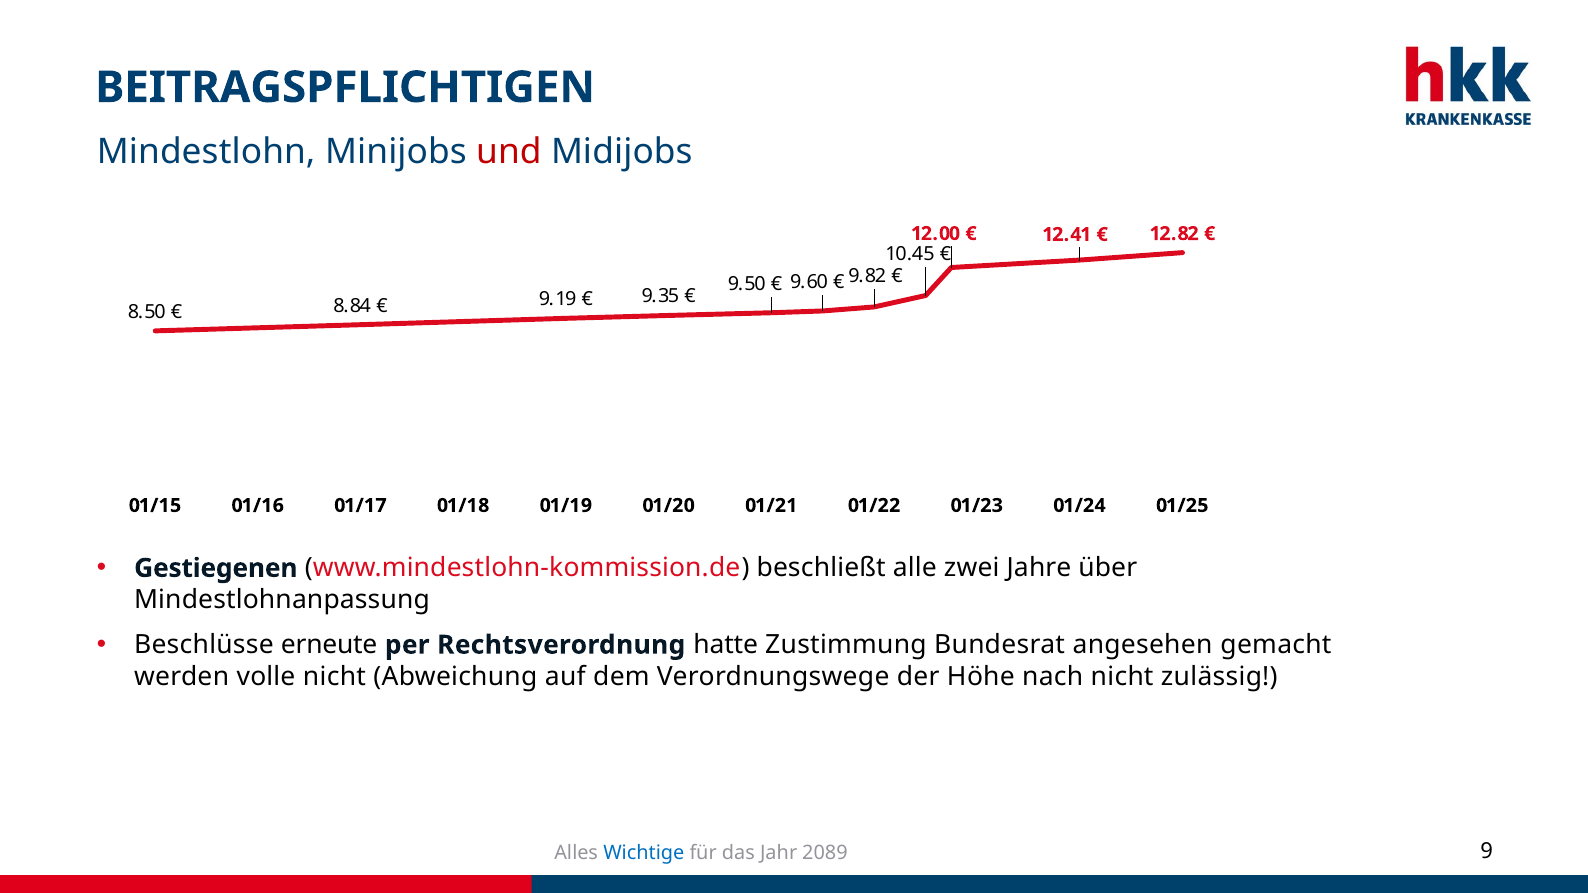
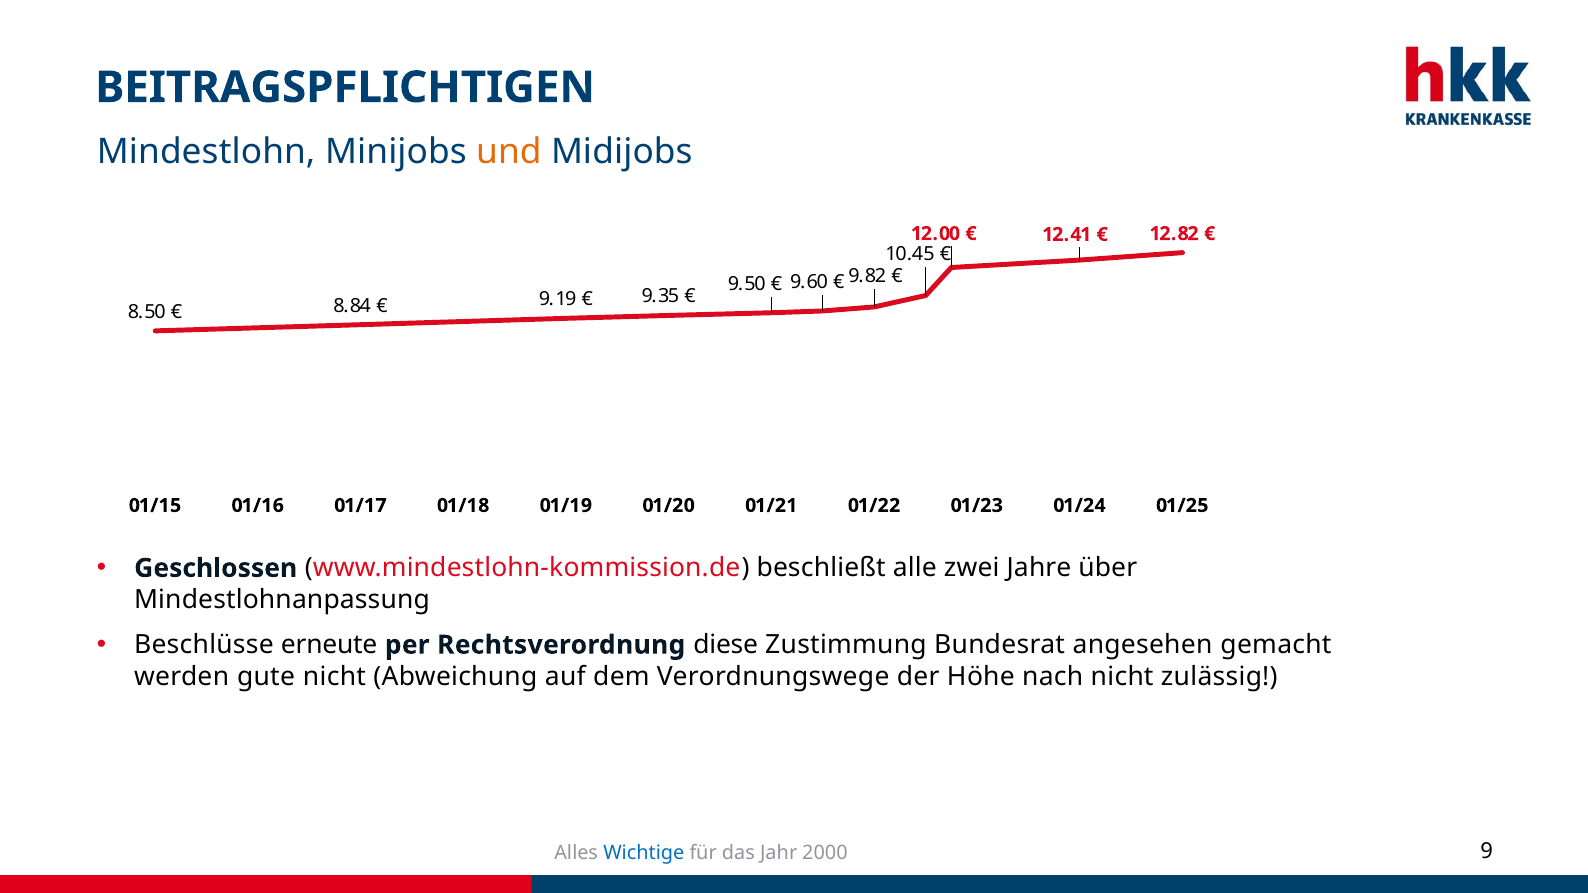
und colour: red -> orange (509, 152)
Gestiegenen: Gestiegenen -> Geschlossen (216, 568)
hatte: hatte -> diese (726, 645)
volle: volle -> gute (266, 677)
2089: 2089 -> 2000 (825, 853)
